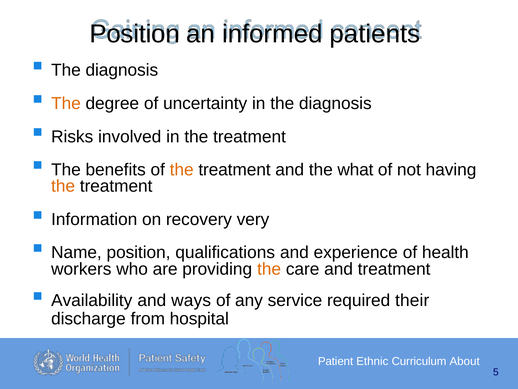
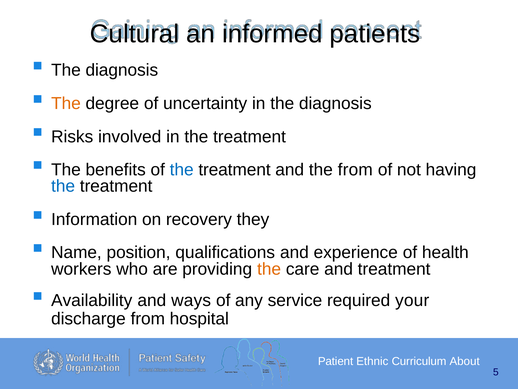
Position: Position -> Cultural (135, 34)
the colour: orange -> blue (182, 169)
the what: what -> from (355, 169)
the colour: orange -> blue (63, 186)
very: very -> they (253, 219)
their: their -> your (412, 300)
